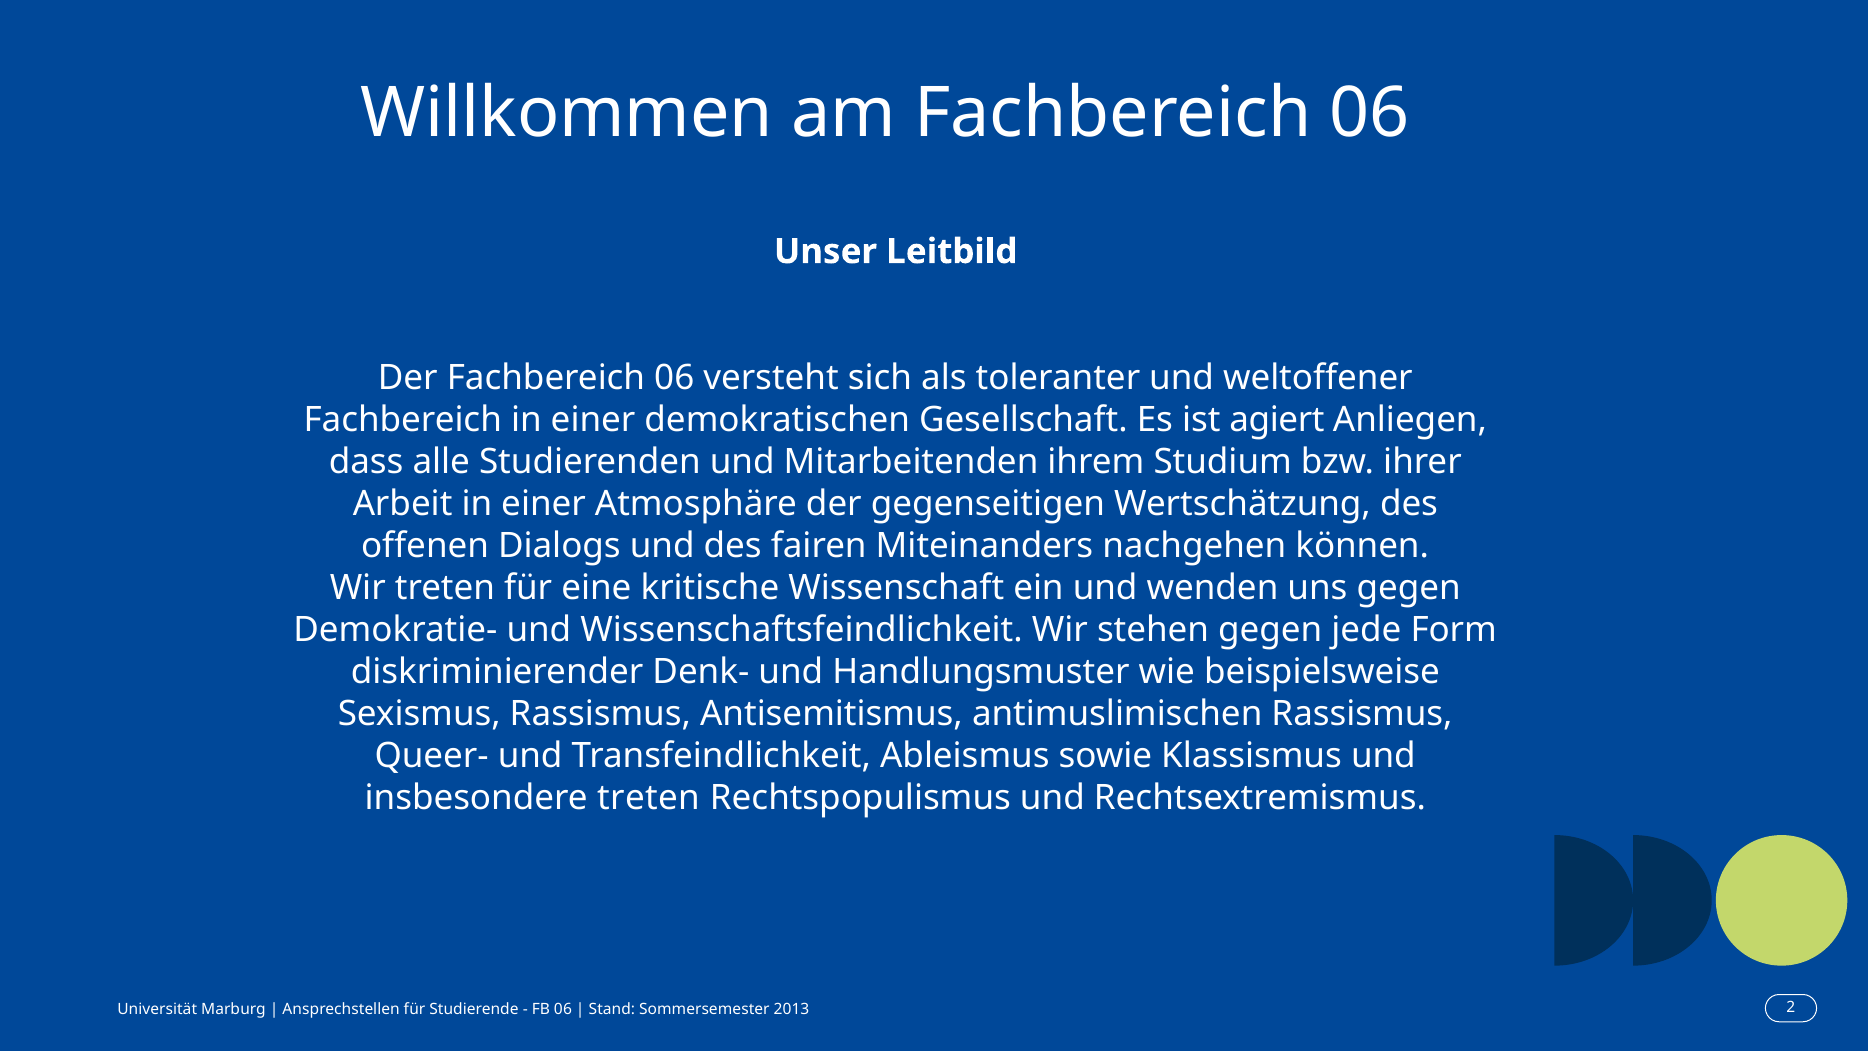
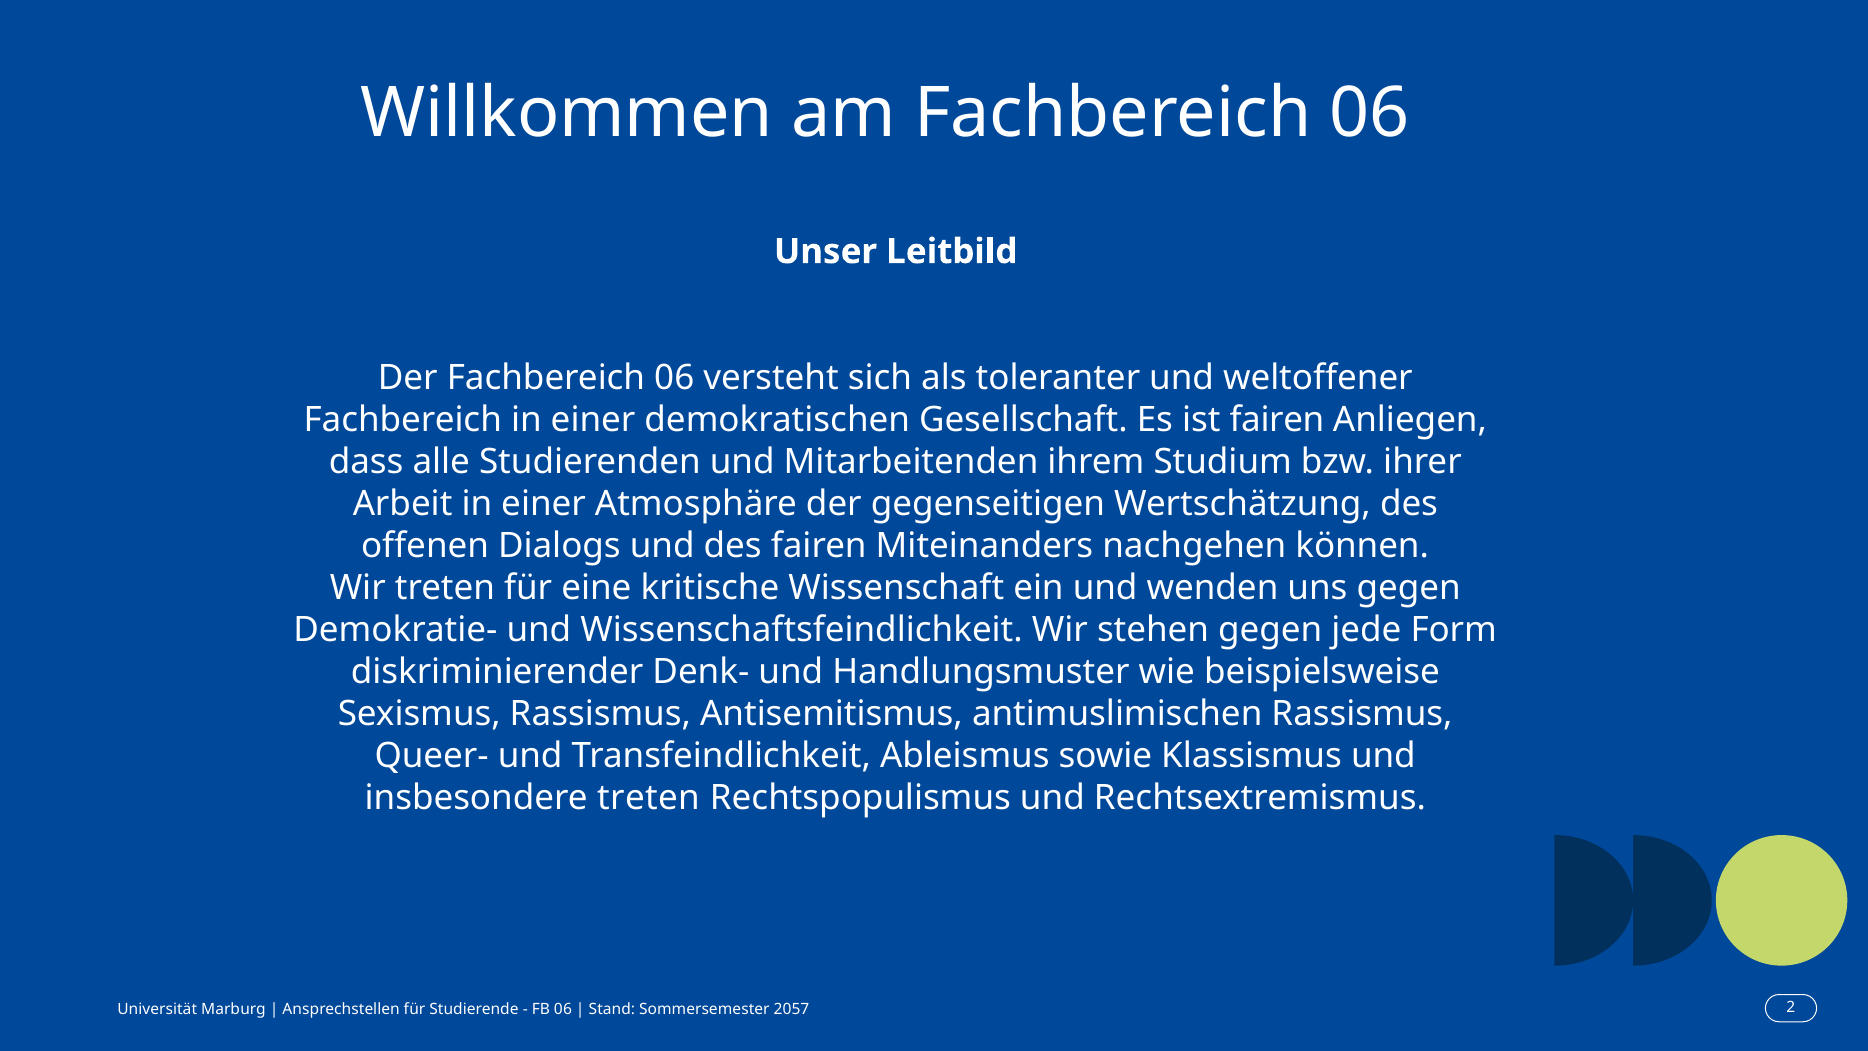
ist agiert: agiert -> fairen (1277, 420)
2013: 2013 -> 2057 (792, 1009)
